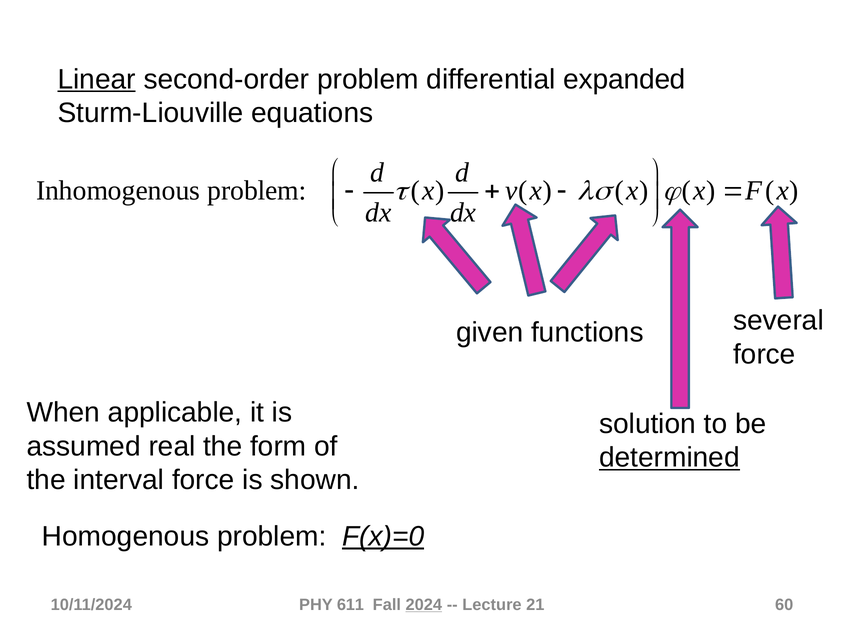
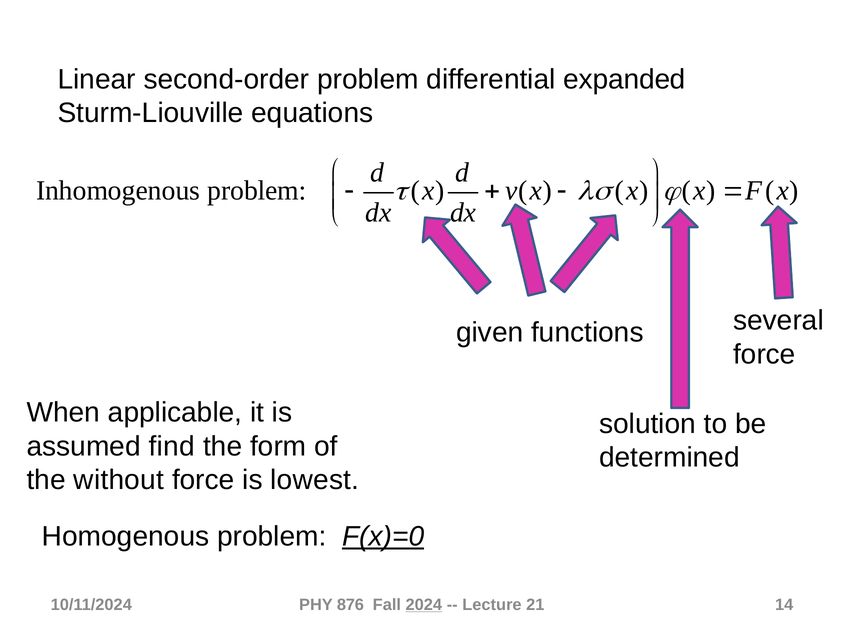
Linear underline: present -> none (97, 79)
real: real -> find (172, 446)
determined underline: present -> none (669, 458)
interval: interval -> without (119, 480)
shown: shown -> lowest (315, 480)
611: 611 -> 876 (350, 605)
60: 60 -> 14 (784, 605)
